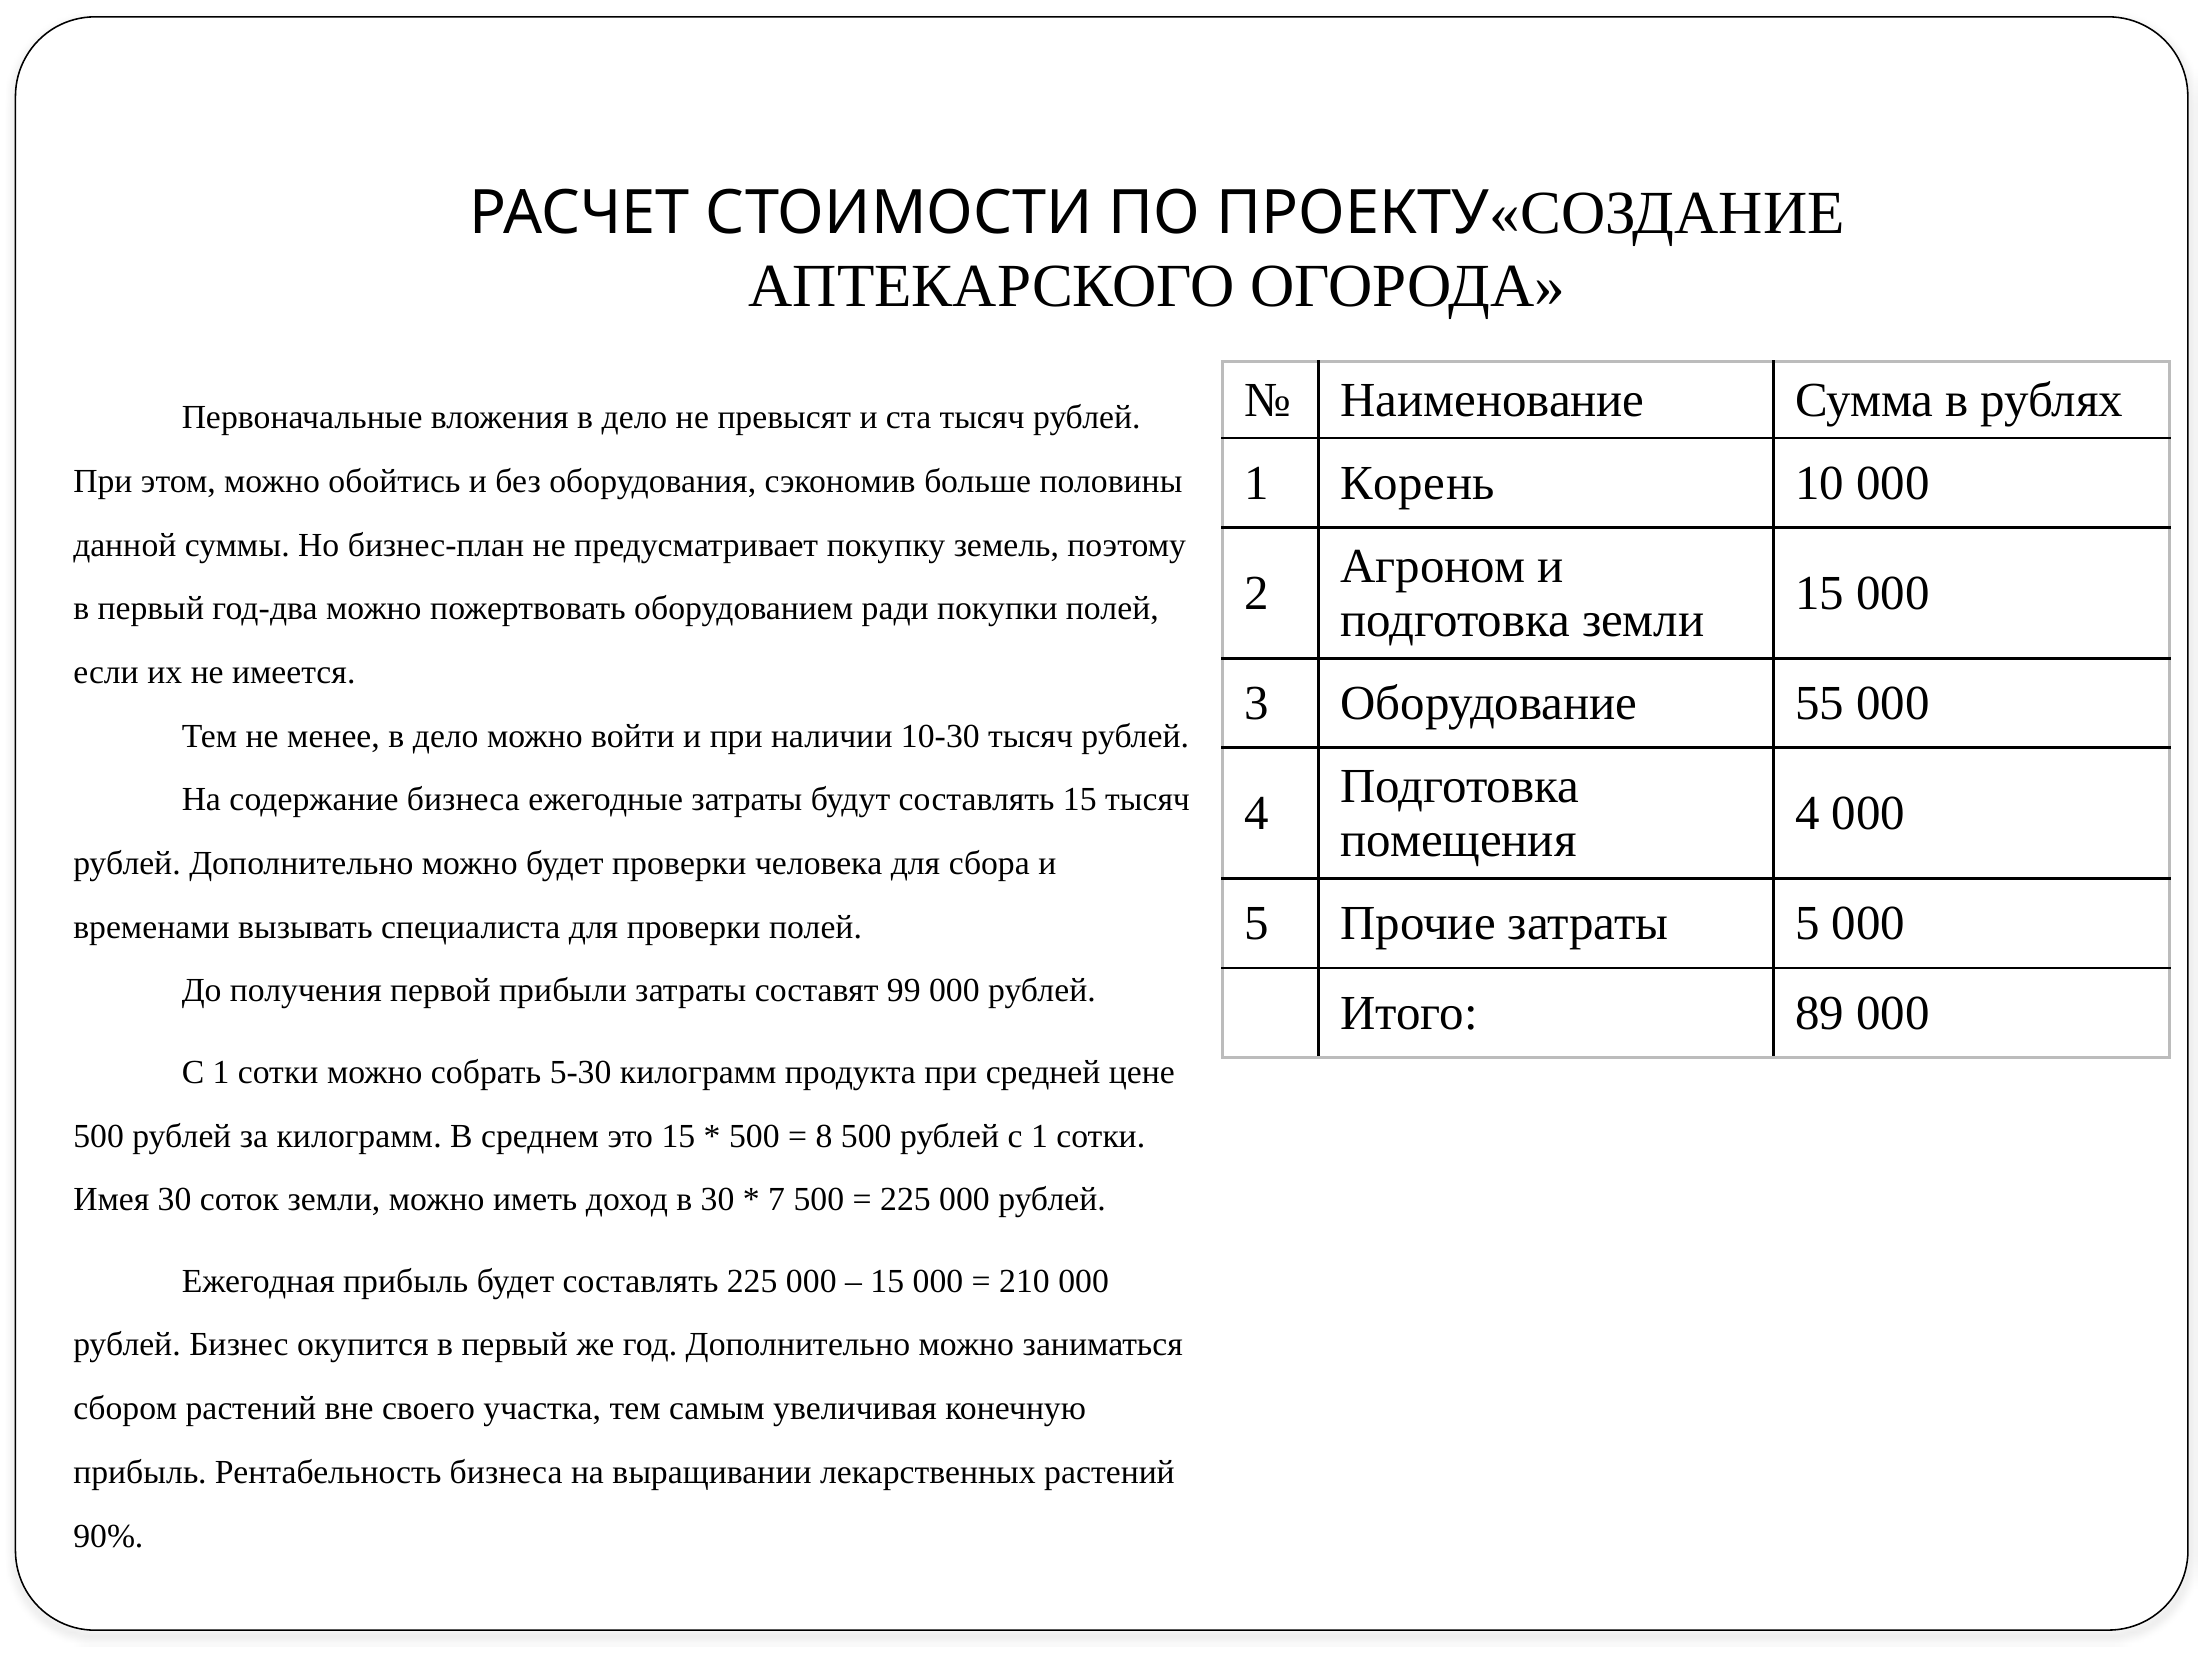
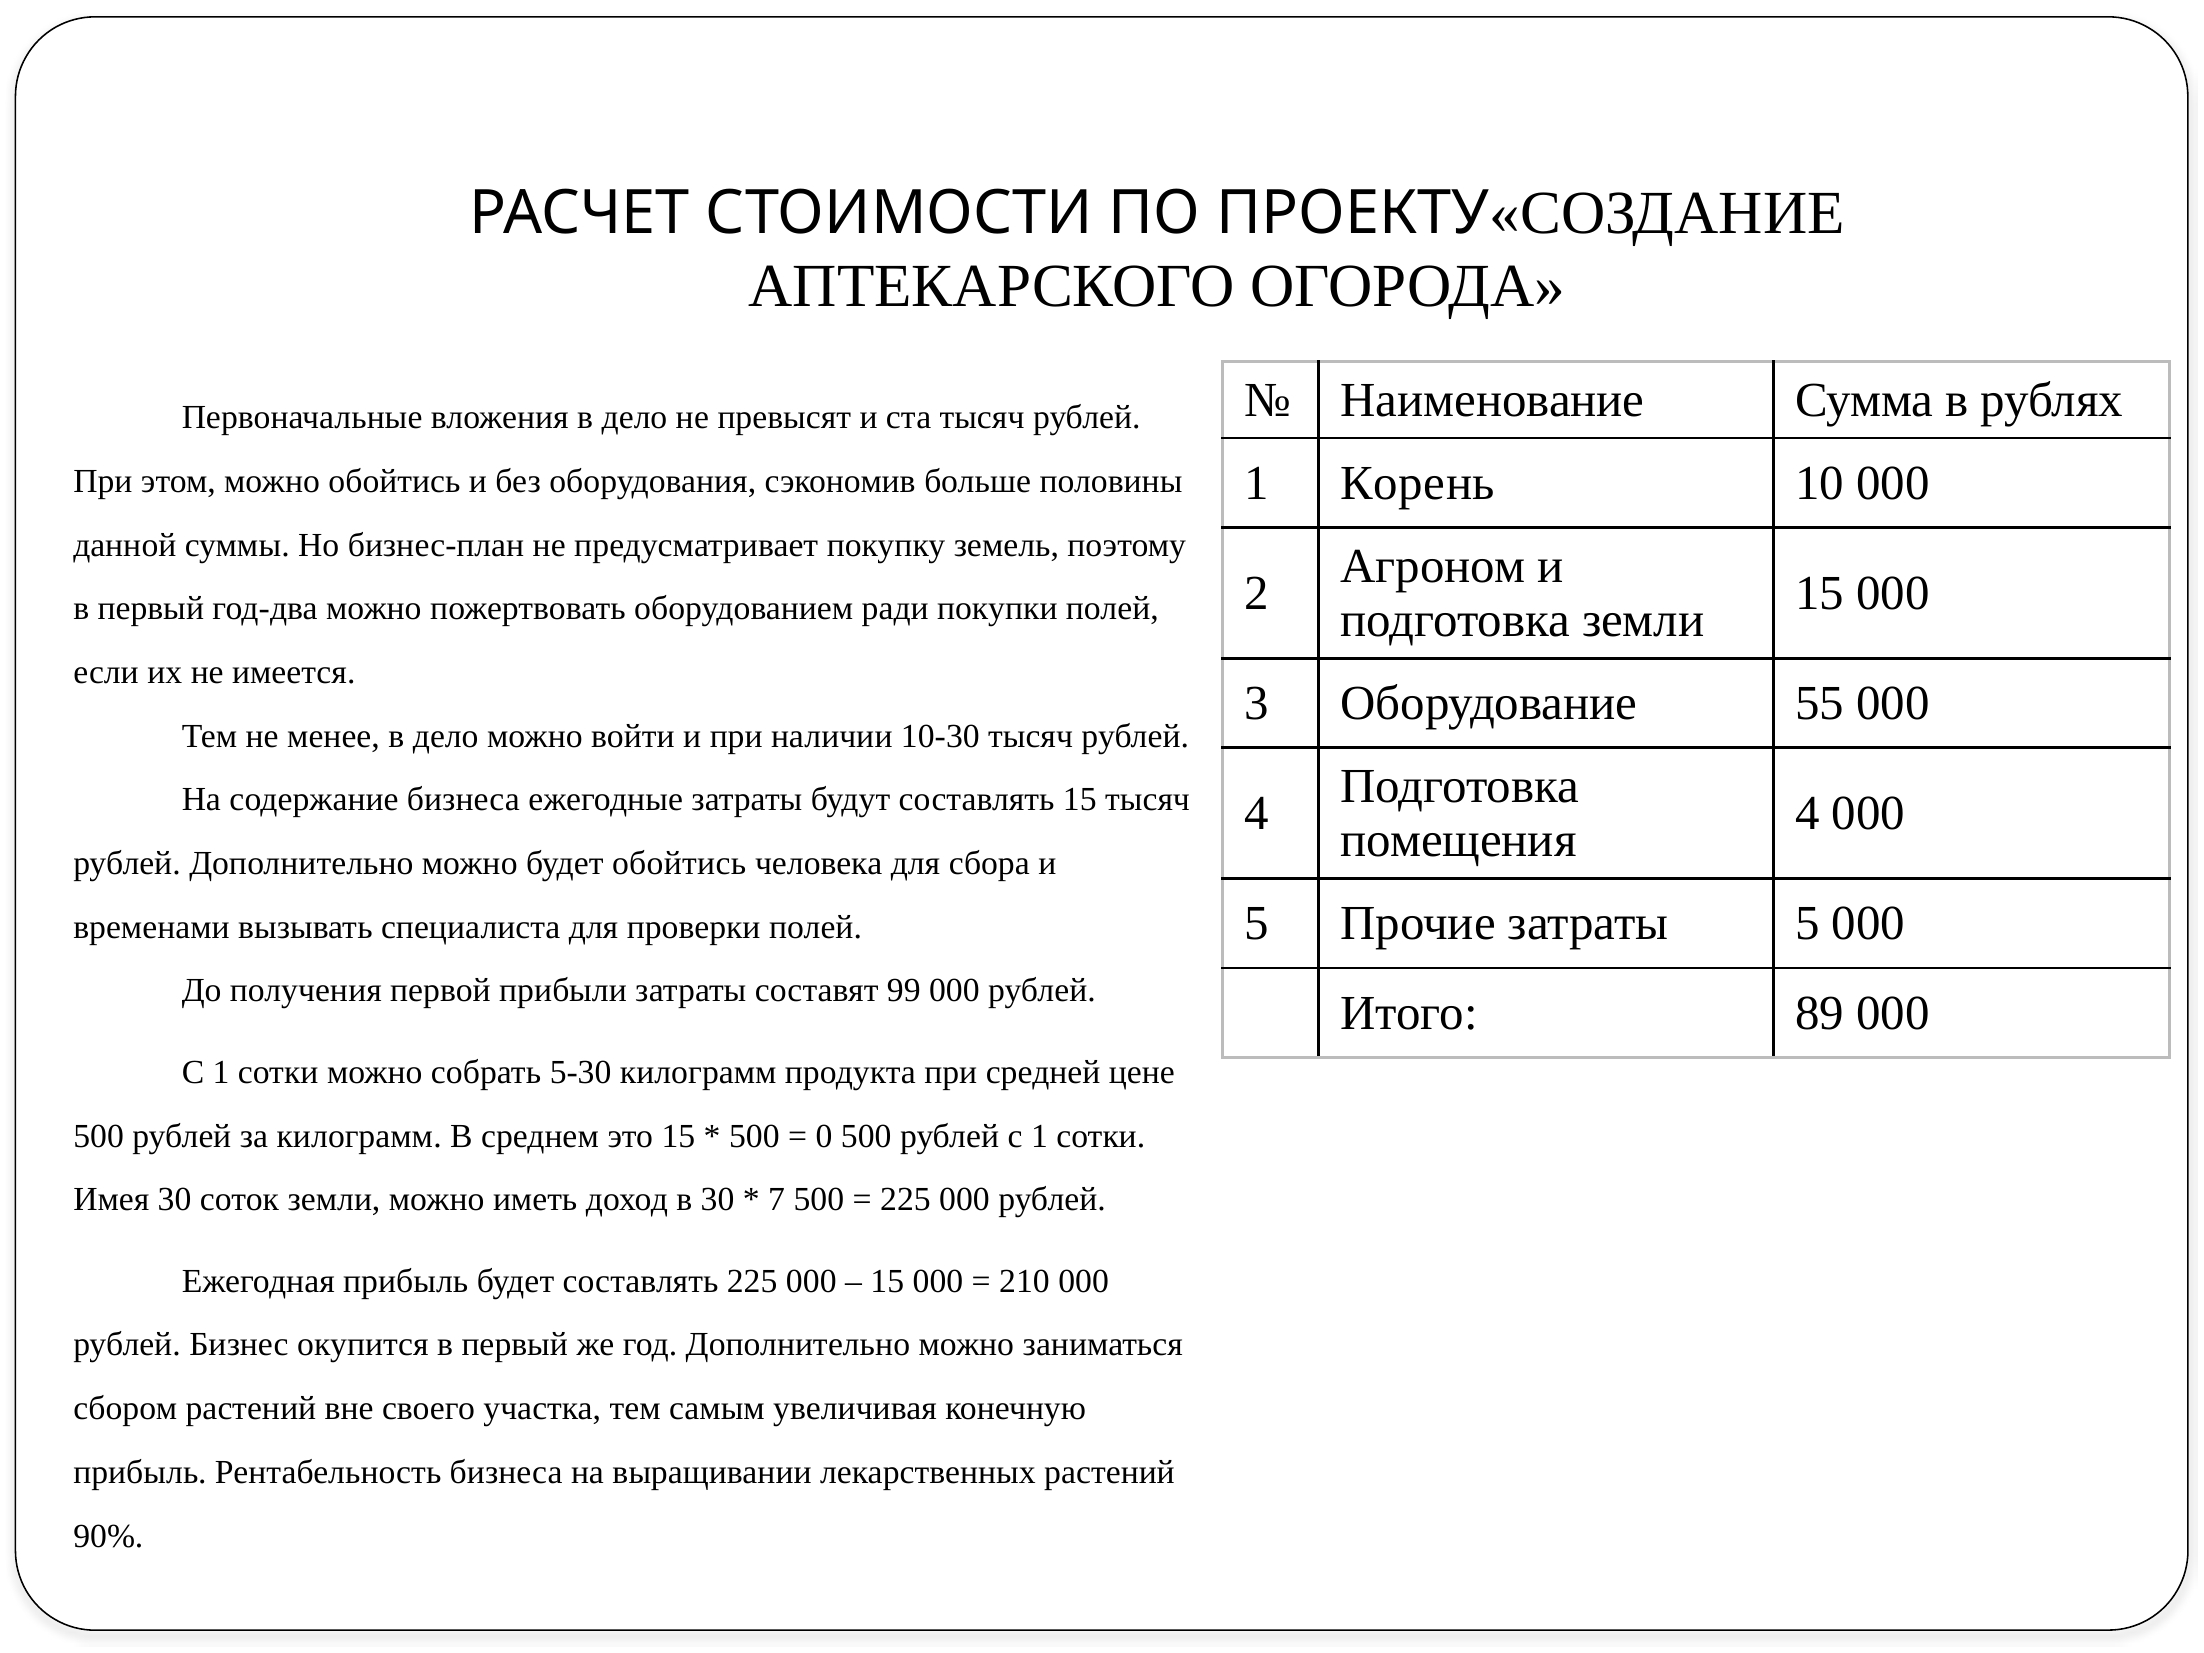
будет проверки: проверки -> обойтись (679, 863)
8: 8 -> 0 (824, 1136)
